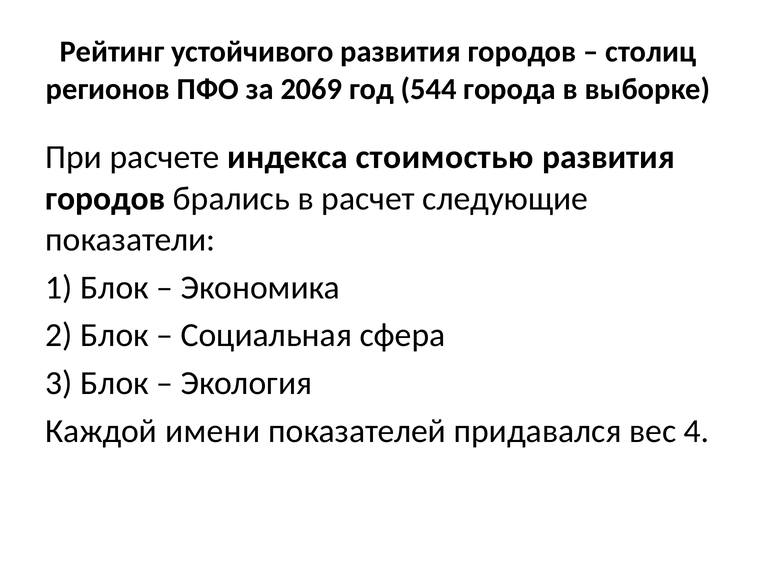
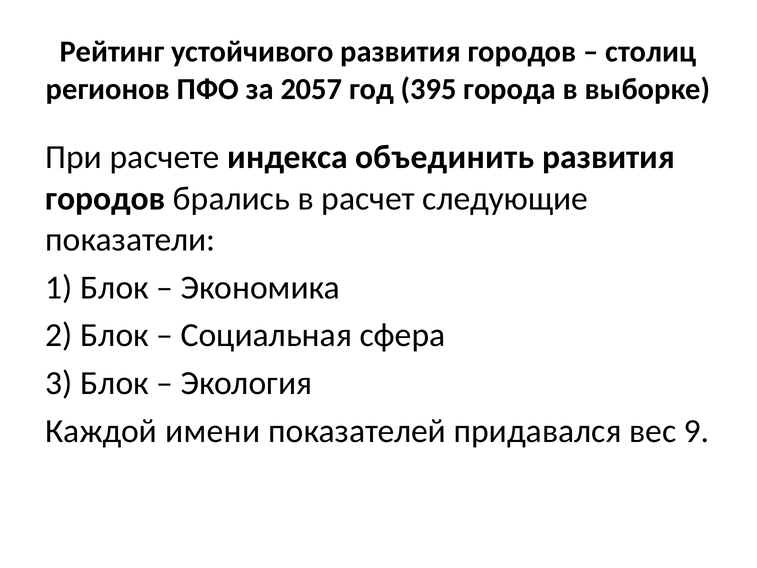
2069: 2069 -> 2057 (311, 89)
544: 544 -> 395 (429, 89)
стоимостью: стоимостью -> объединить (445, 157)
4: 4 -> 9 (697, 431)
